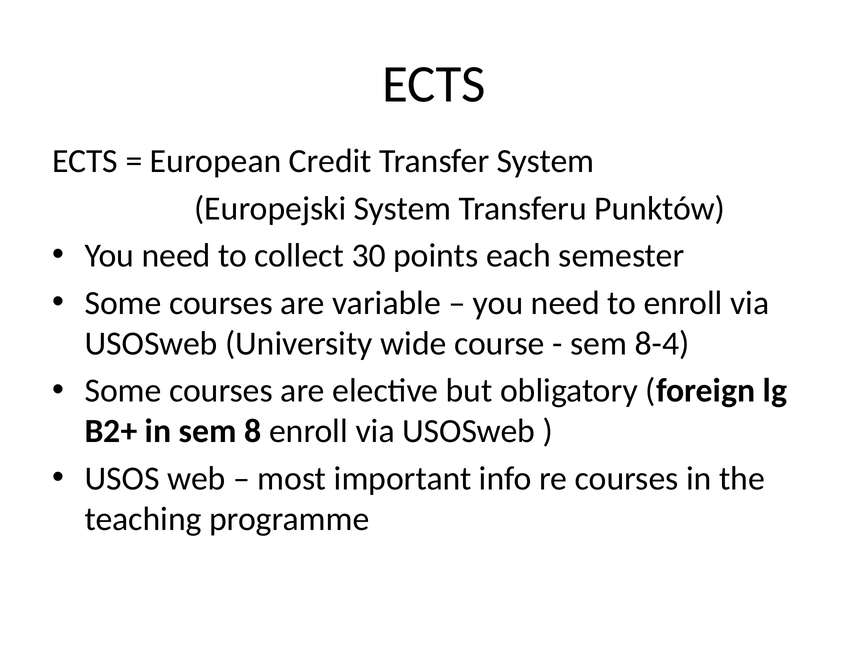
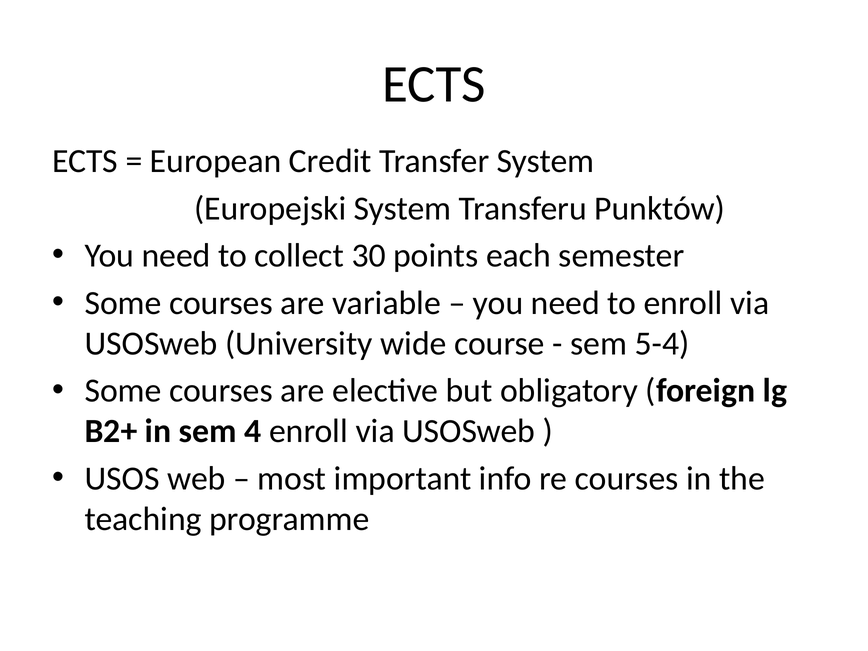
8-4: 8-4 -> 5-4 (662, 344)
8: 8 -> 4 (253, 431)
